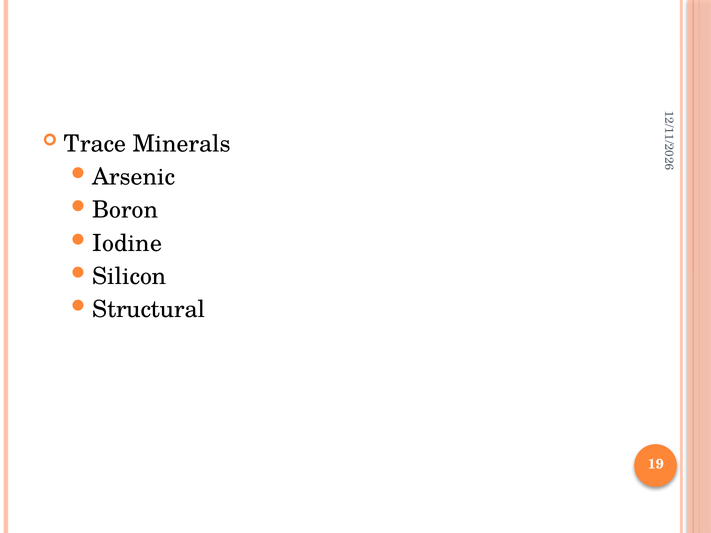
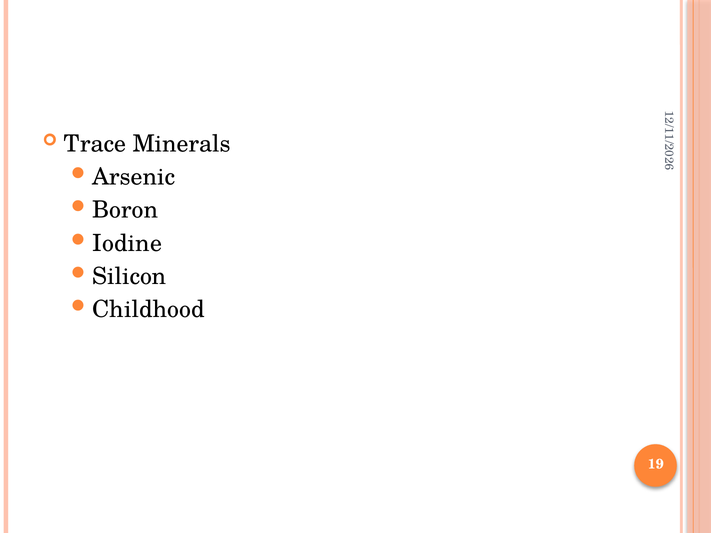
Structural: Structural -> Childhood (149, 310)
